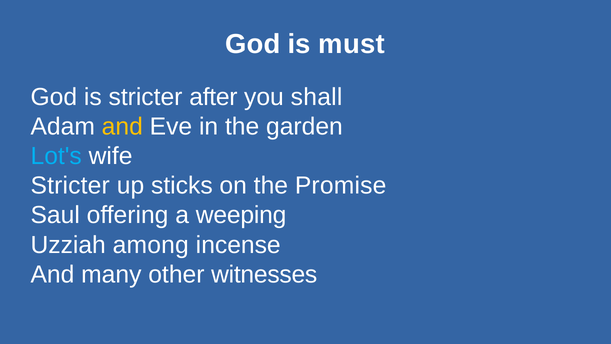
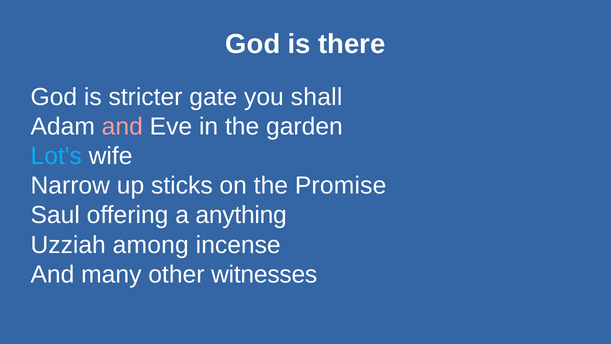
must: must -> there (352, 44)
after: after -> gate (213, 97)
and colour: yellow -> pink (122, 126)
Stricter: Stricter -> Narrow (70, 186)
weeping: weeping -> anything (241, 215)
